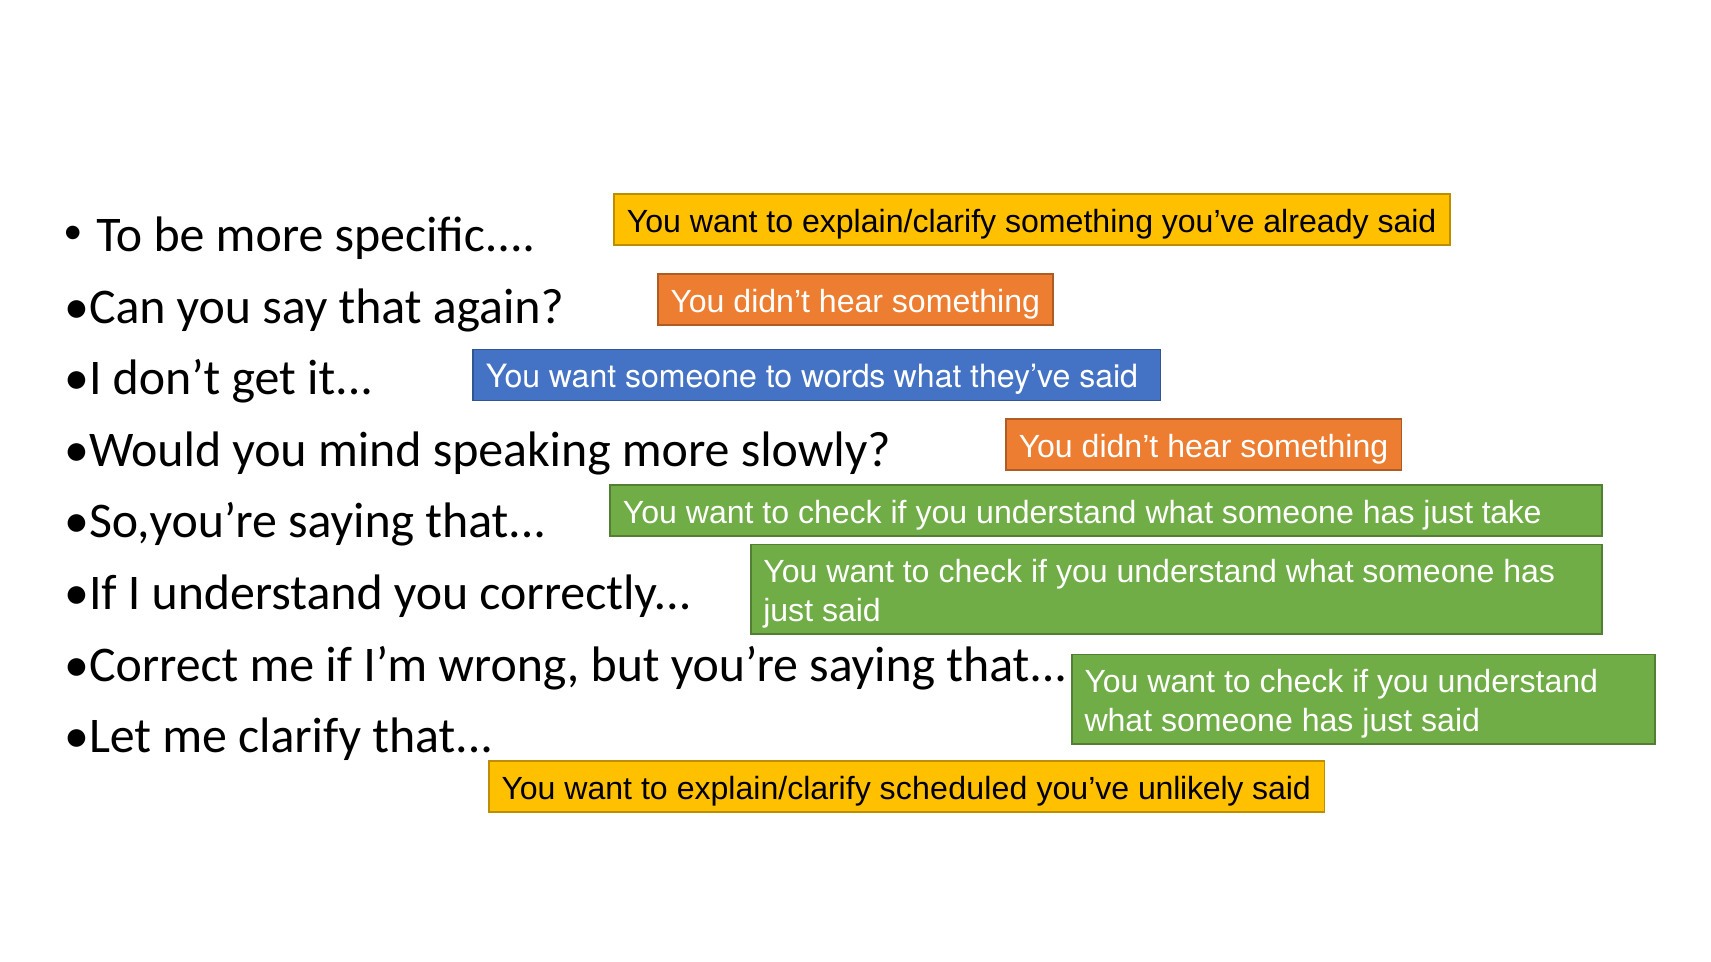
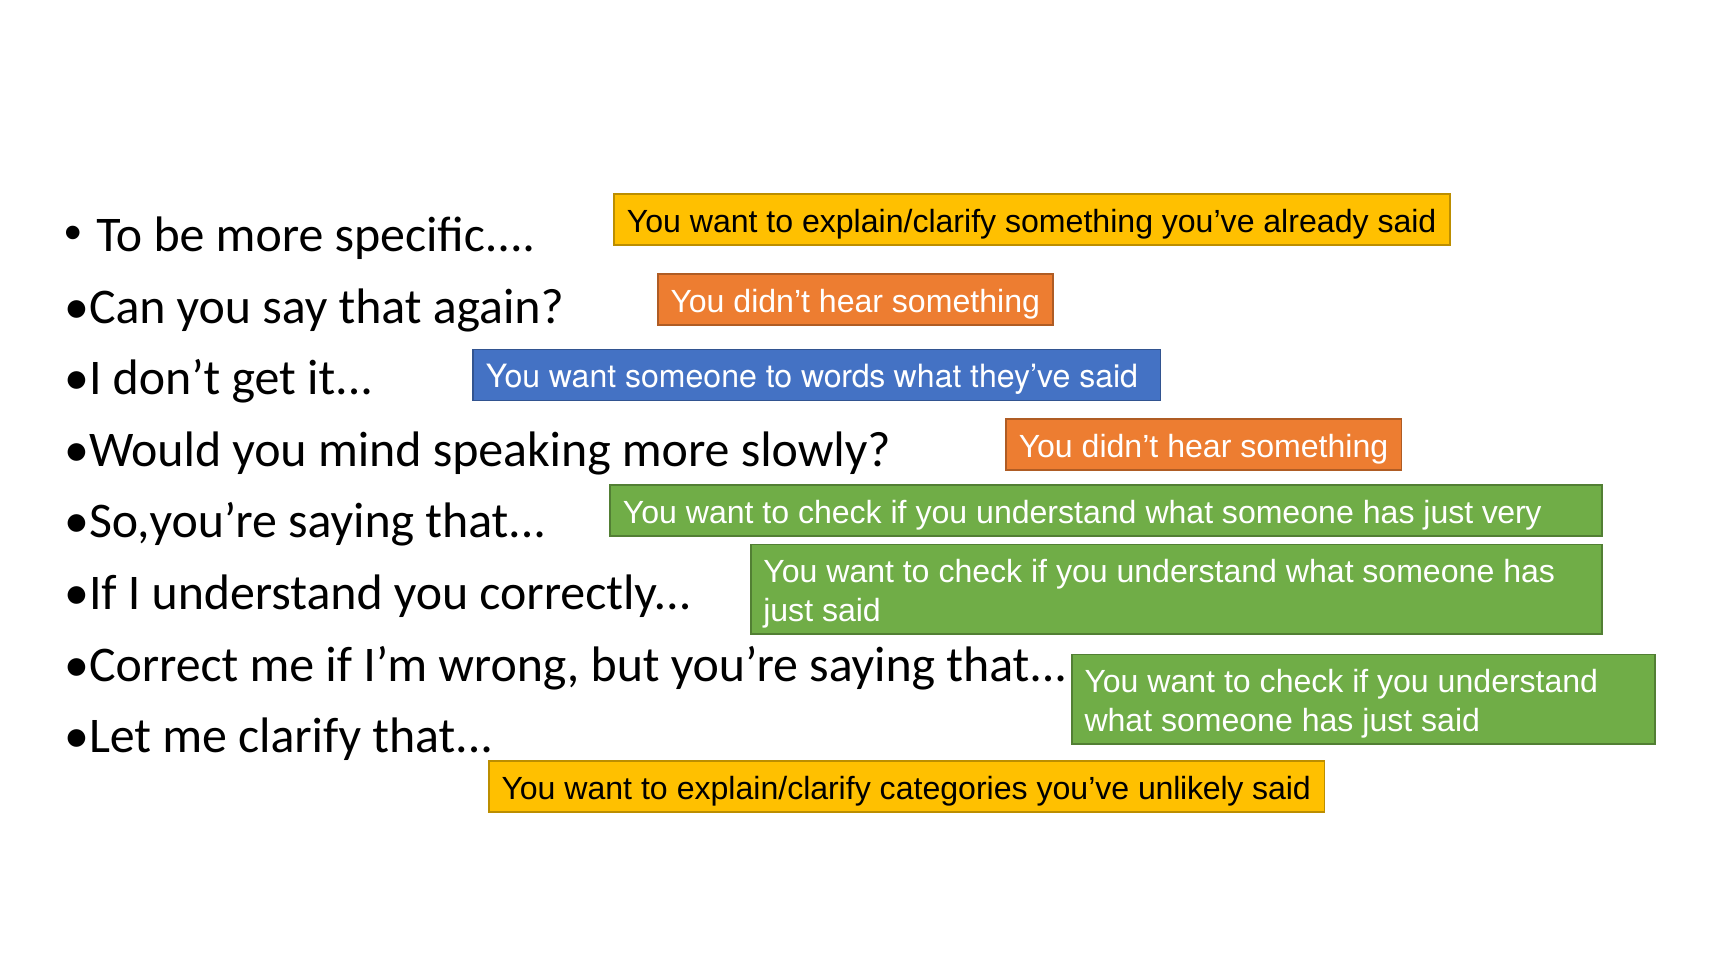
take: take -> very (1512, 513)
scheduled: scheduled -> categories (954, 789)
